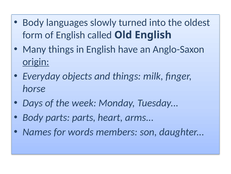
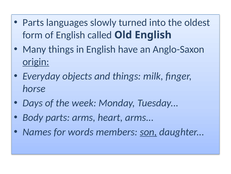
Body: Body -> Parts (33, 22)
parts parts: parts -> arms (84, 117)
son underline: none -> present (148, 131)
